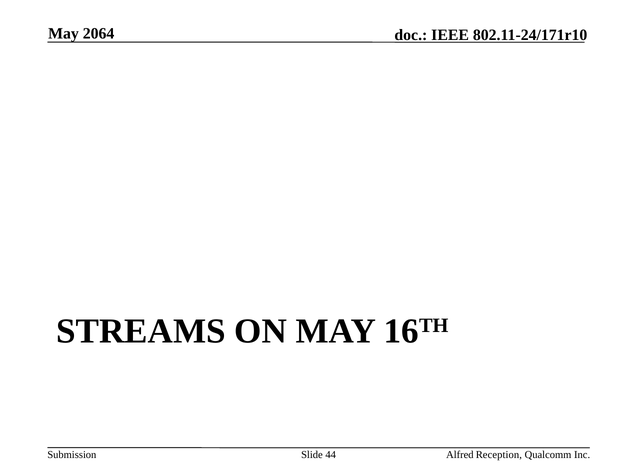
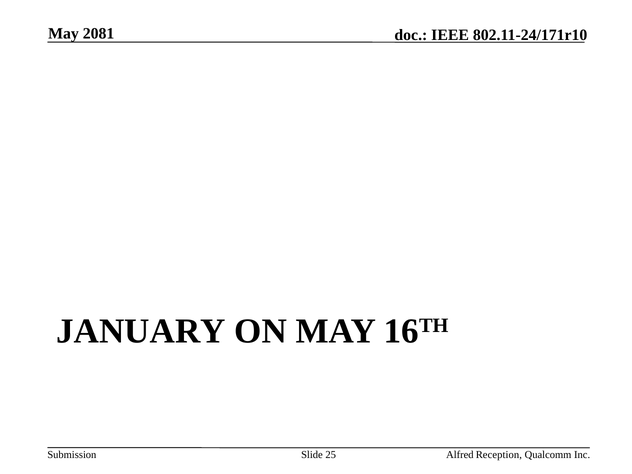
2064: 2064 -> 2081 (99, 34)
STREAMS: STREAMS -> JANUARY (141, 331)
44: 44 -> 25 (331, 455)
